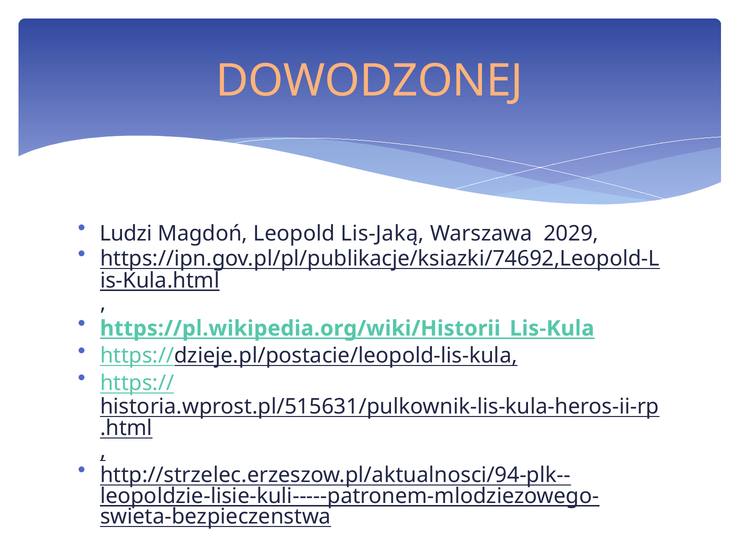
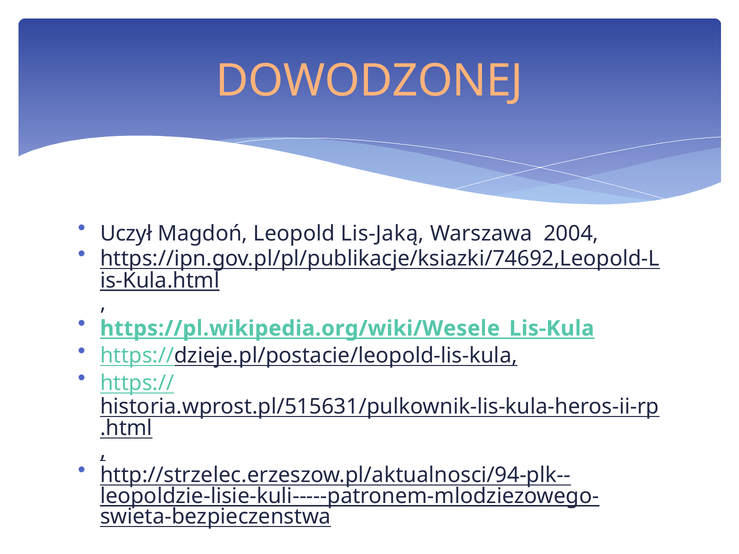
Ludzi: Ludzi -> Uczył (126, 233)
2029: 2029 -> 2004 (571, 233)
https://pl.wikipedia.org/wiki/Historii_Lis-Kula: https://pl.wikipedia.org/wiki/Historii_Lis-Kula -> https://pl.wikipedia.org/wiki/Wesele_Lis-Kula (347, 329)
